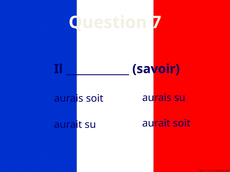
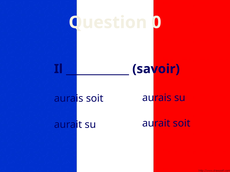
7: 7 -> 0 (156, 22)
